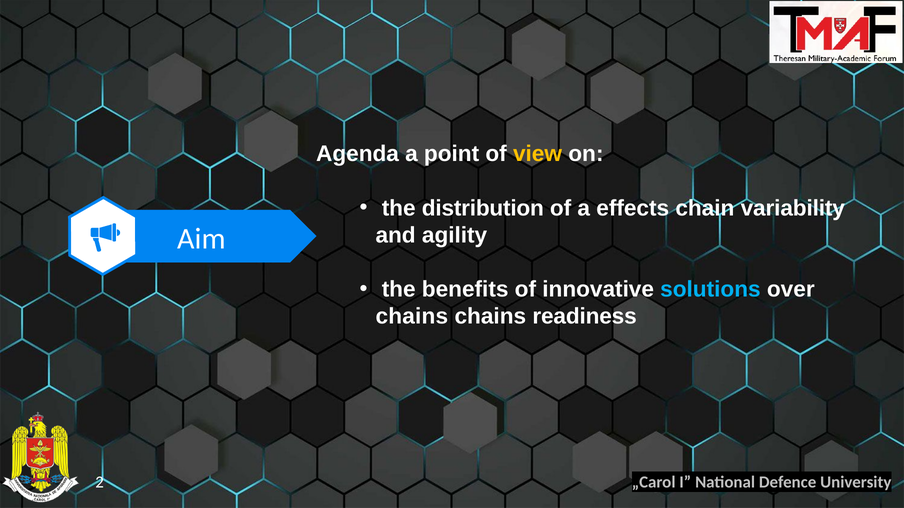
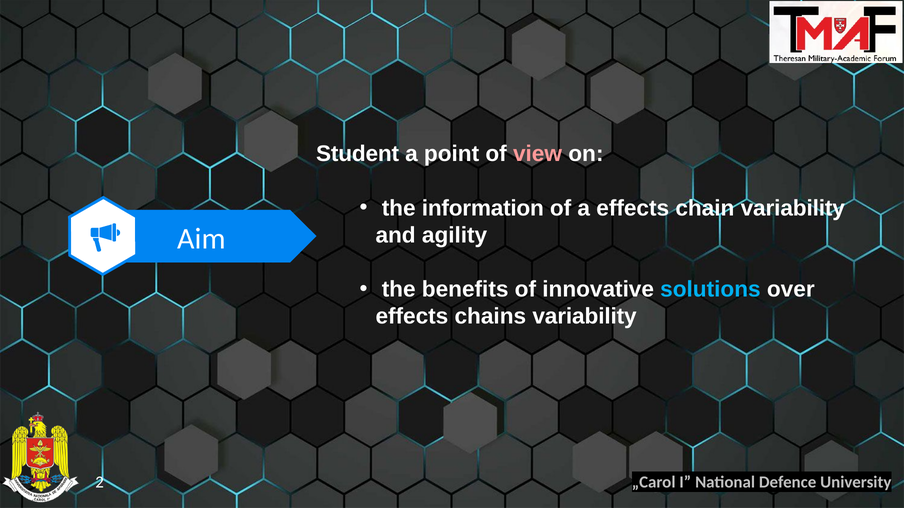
Agenda: Agenda -> Student (358, 154)
view colour: yellow -> pink (538, 154)
distribution: distribution -> information (483, 208)
chains: chains -> effects (412, 317)
chains readiness: readiness -> variability (585, 317)
